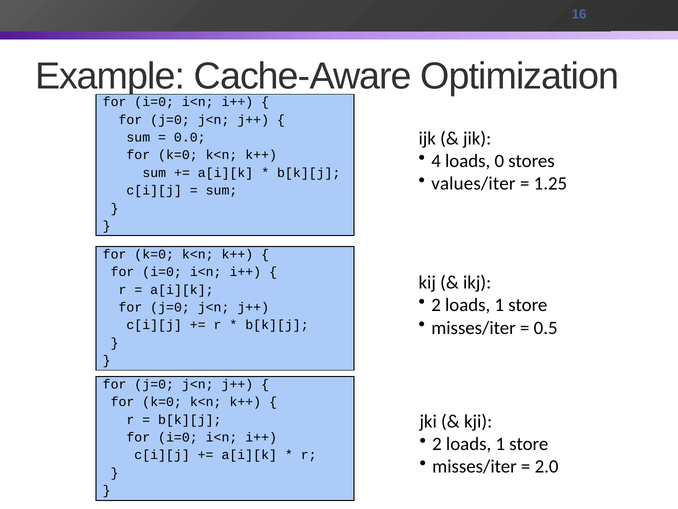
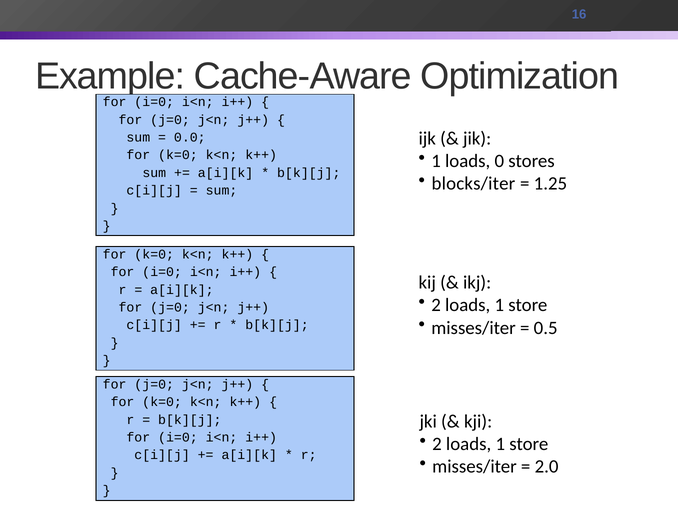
4: 4 -> 1 (436, 161)
values/iter: values/iter -> blocks/iter (473, 184)
